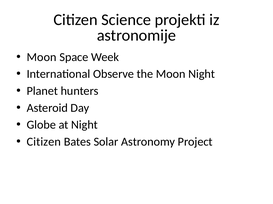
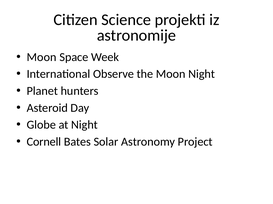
Citizen: Citizen -> Cornell (44, 142)
